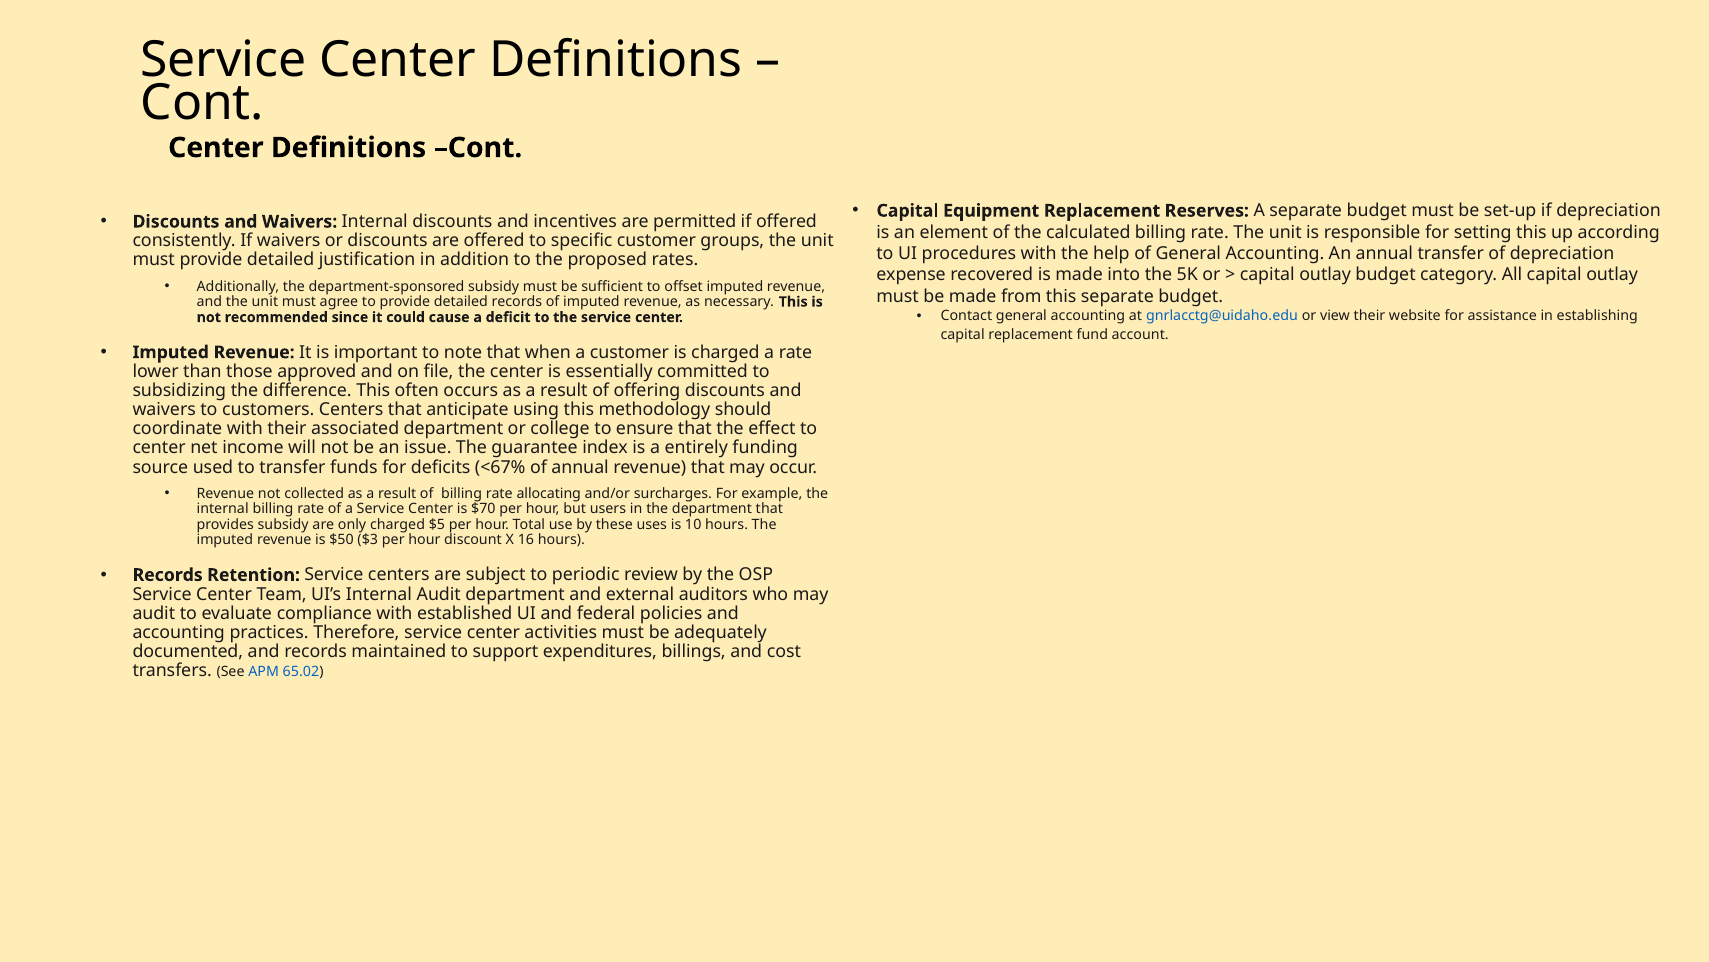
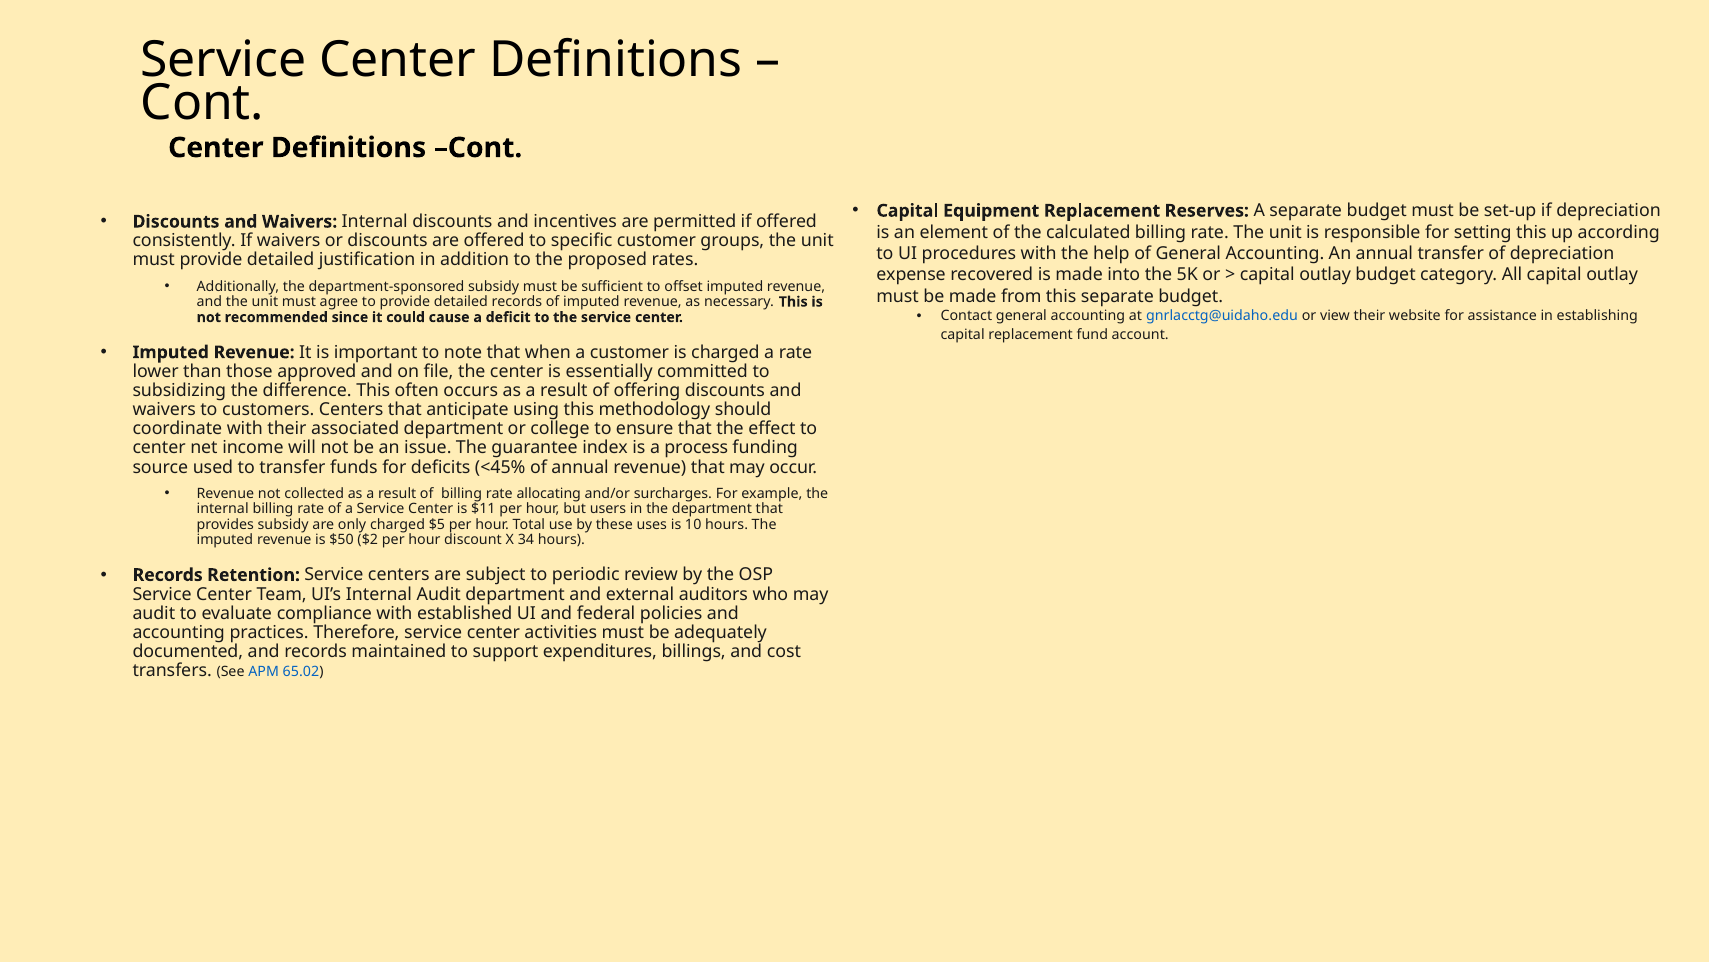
entirely: entirely -> process (696, 448)
<67%: <67% -> <45% (500, 467)
$70: $70 -> $11 (483, 509)
$3: $3 -> $2 (368, 540)
16: 16 -> 34 (526, 540)
